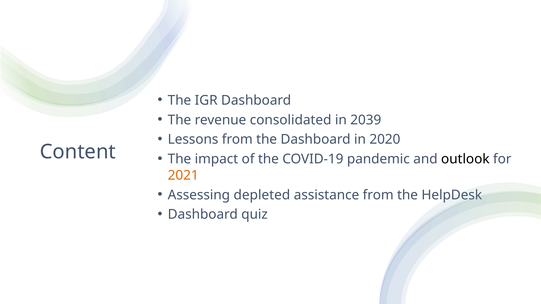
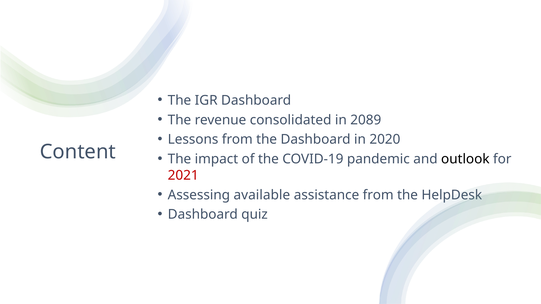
2039: 2039 -> 2089 (366, 120)
2021 colour: orange -> red (183, 175)
depleted: depleted -> available (262, 195)
